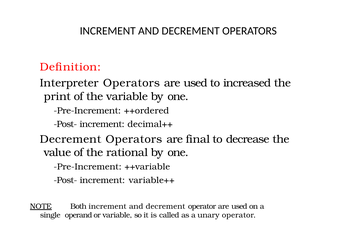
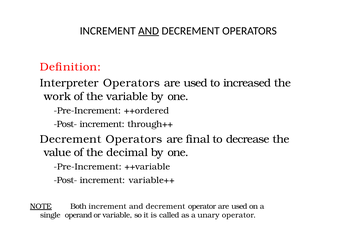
AND underline: none -> present (149, 31)
print: print -> work (57, 97)
decimal++: decimal++ -> through++ (150, 124)
rational: rational -> decimal (127, 153)
